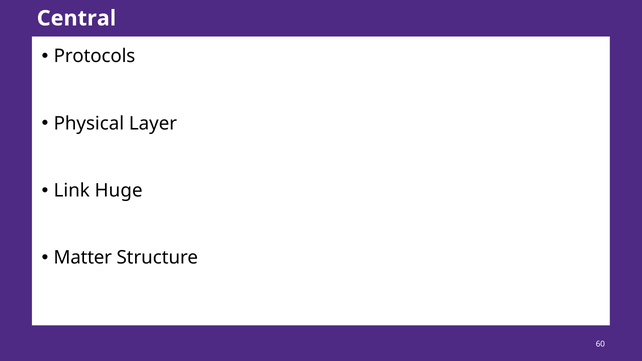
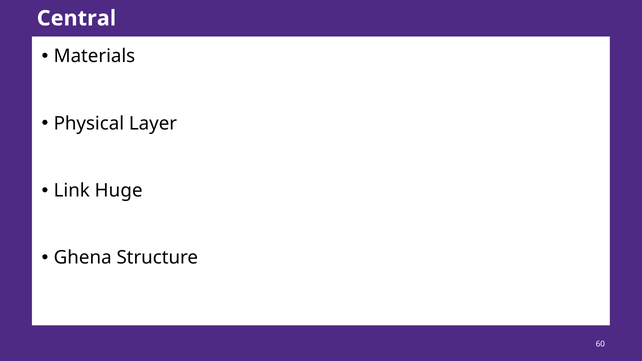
Protocols: Protocols -> Materials (94, 56)
Matter: Matter -> Ghena (83, 258)
